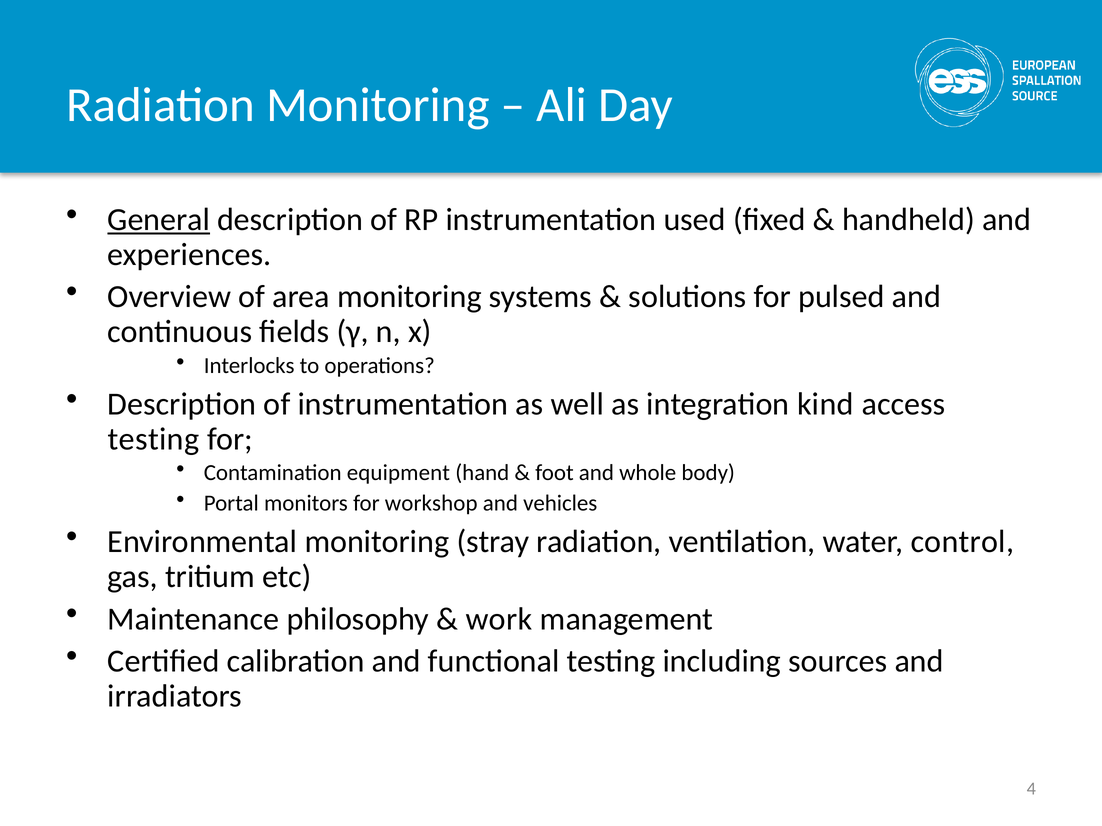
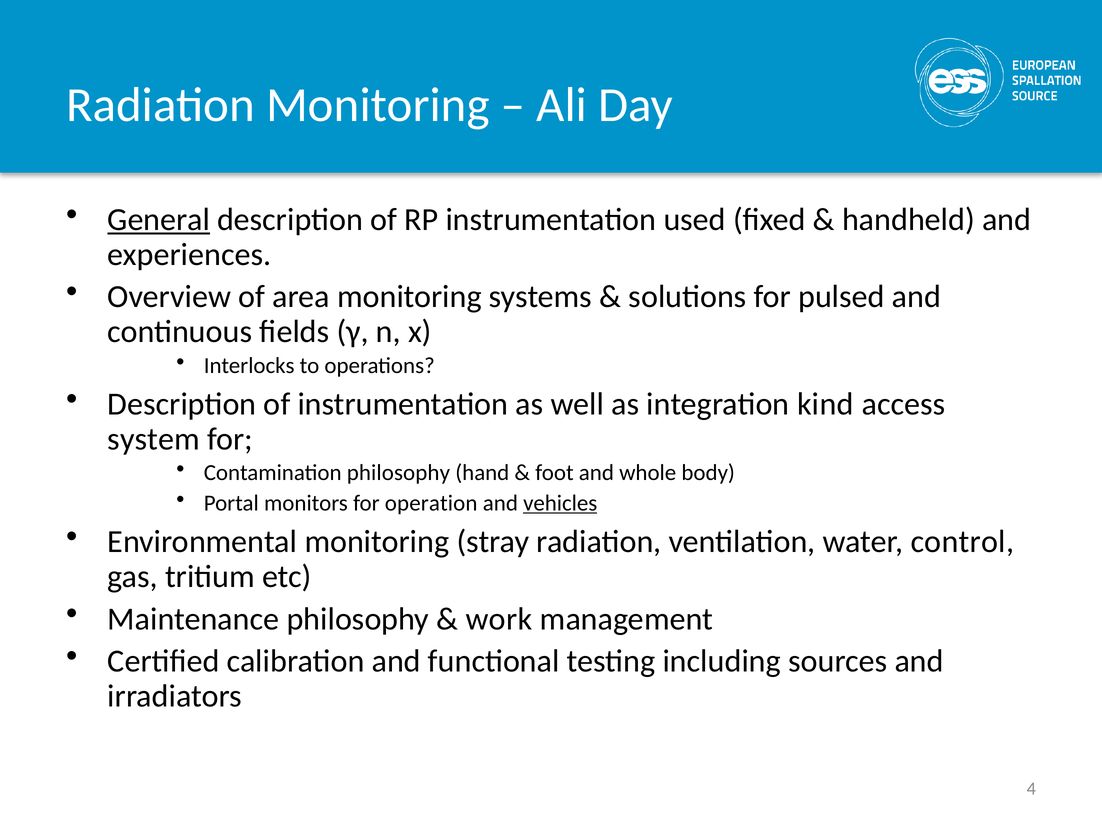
testing: testing -> system (154, 439)
Contamination equipment: equipment -> philosophy (398, 473)
workshop: workshop -> operation (431, 503)
vehicles underline: none -> present (560, 503)
